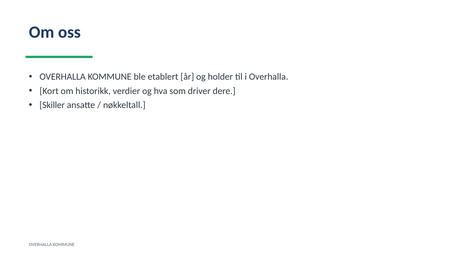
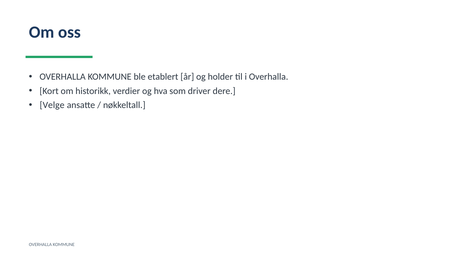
Skiller: Skiller -> Velge (52, 105)
